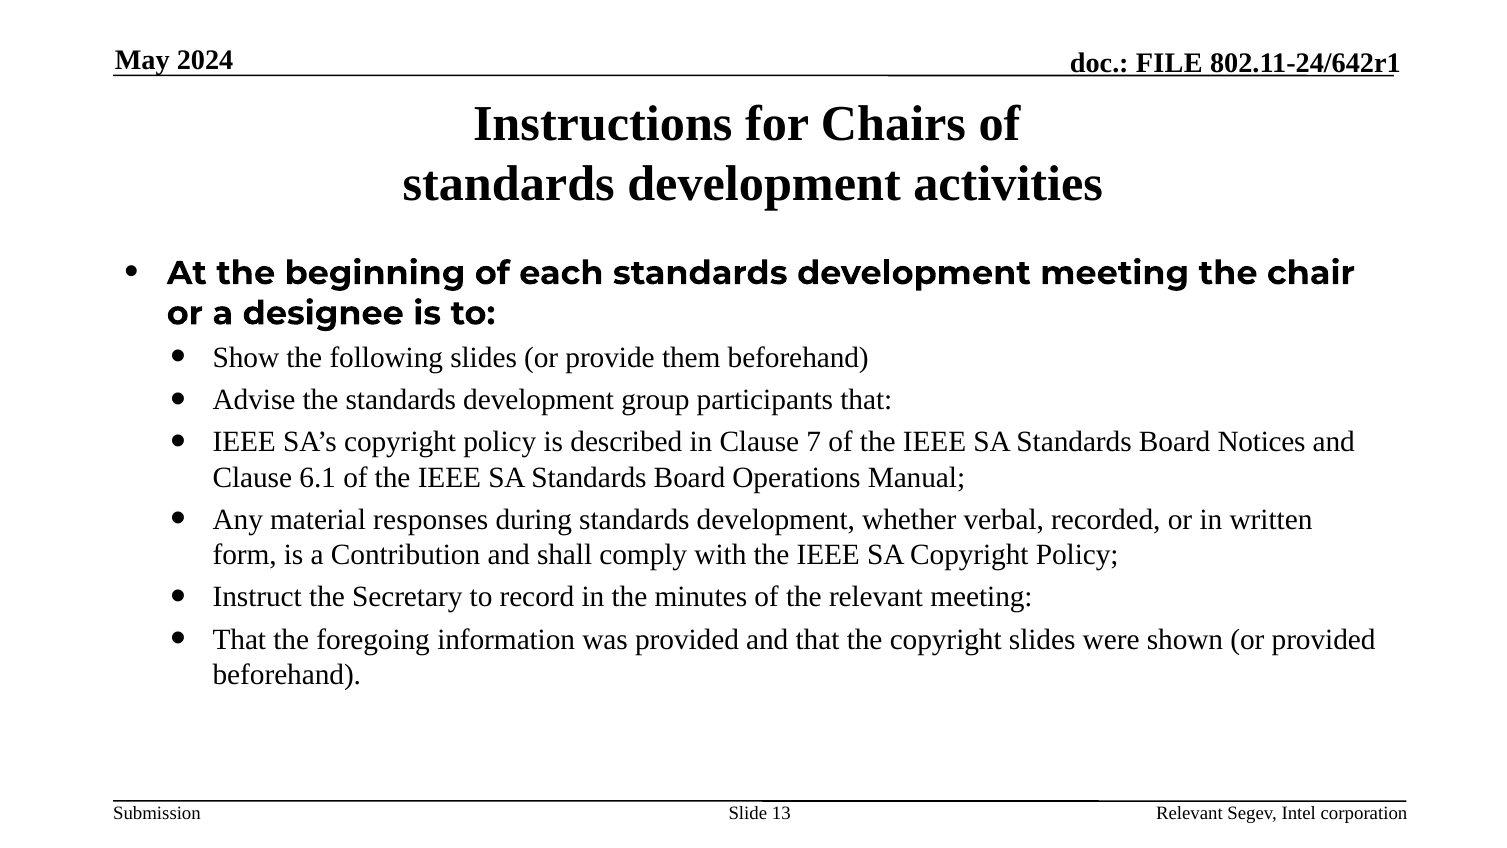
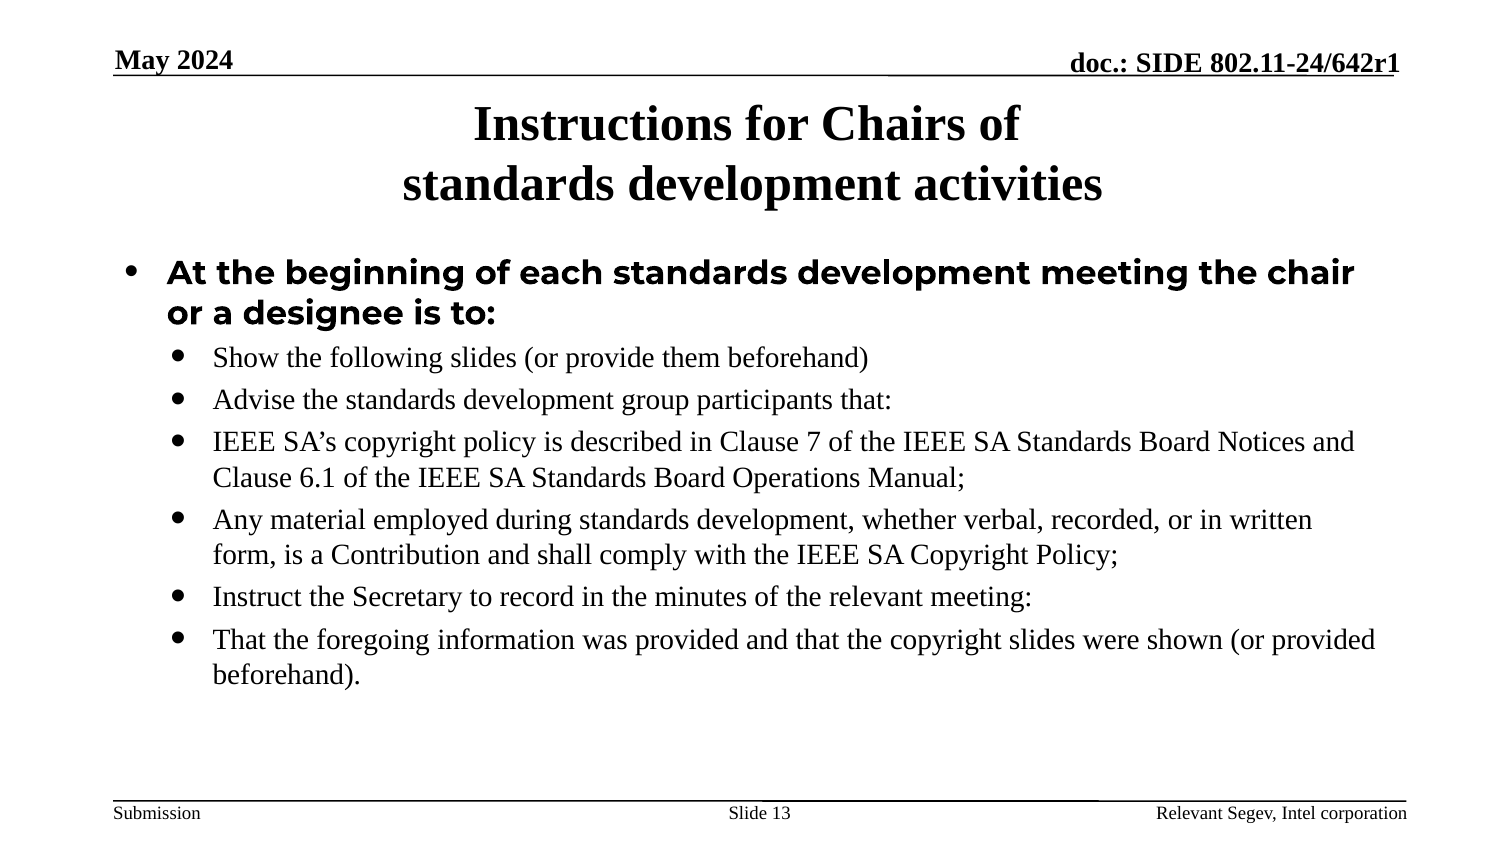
FILE: FILE -> SIDE (1169, 63)
responses: responses -> employed (431, 520)
